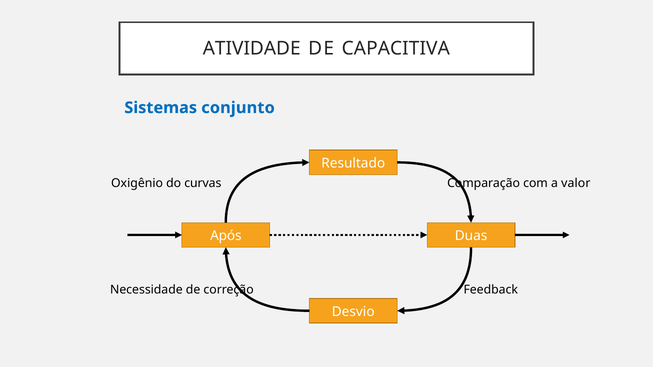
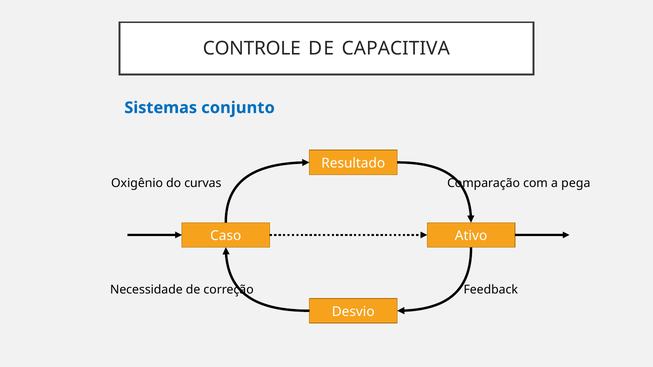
ATIVIDADE: ATIVIDADE -> CONTROLE (252, 48)
valor: valor -> pega (576, 184)
Após: Após -> Caso (226, 236)
Duas: Duas -> Ativo (471, 236)
